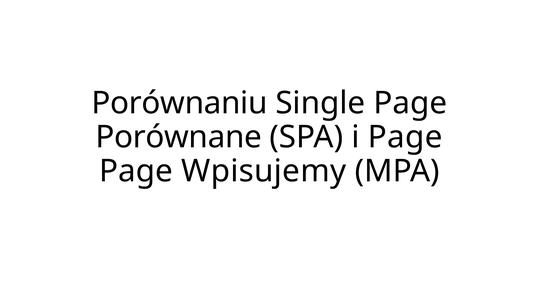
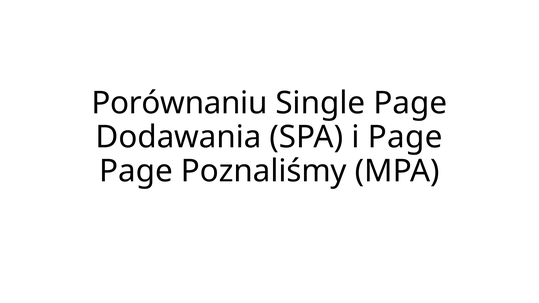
Porównane: Porównane -> Dodawania (179, 137)
Wpisujemy: Wpisujemy -> Poznaliśmy (264, 171)
